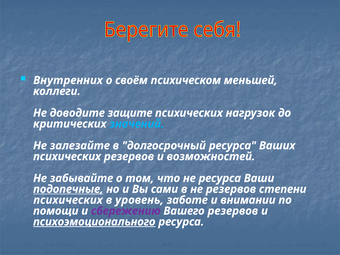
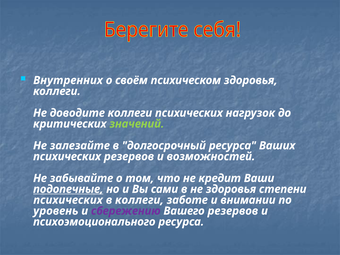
психическом меньшей: меньшей -> здоровья (251, 80)
доводите защите: защите -> коллеги (130, 113)
значений colour: light blue -> light green (137, 124)
не ресурса: ресурса -> кредит (220, 178)
не резервов: резервов -> здоровья (231, 189)
в уровень: уровень -> коллеги (139, 200)
помощи: помощи -> уровень (56, 211)
психоэмоционального underline: present -> none (94, 222)
